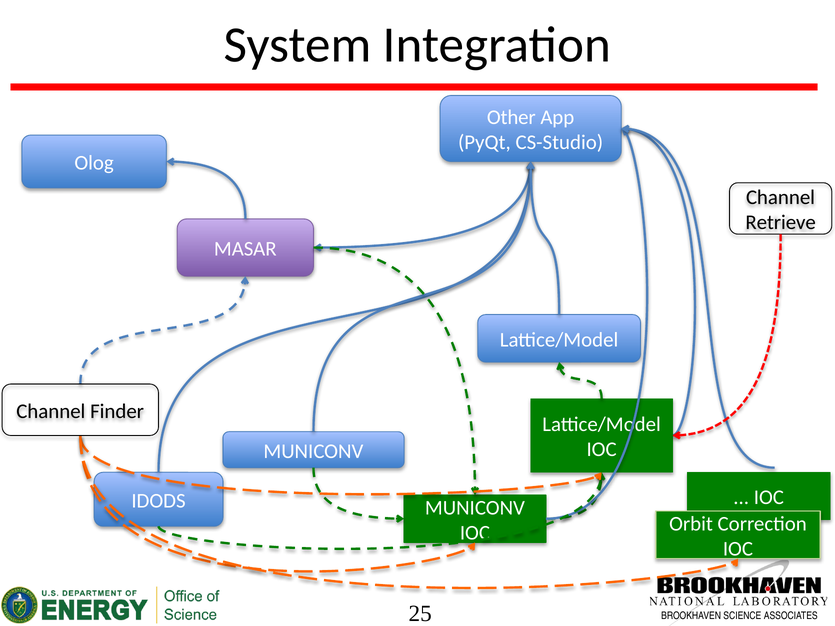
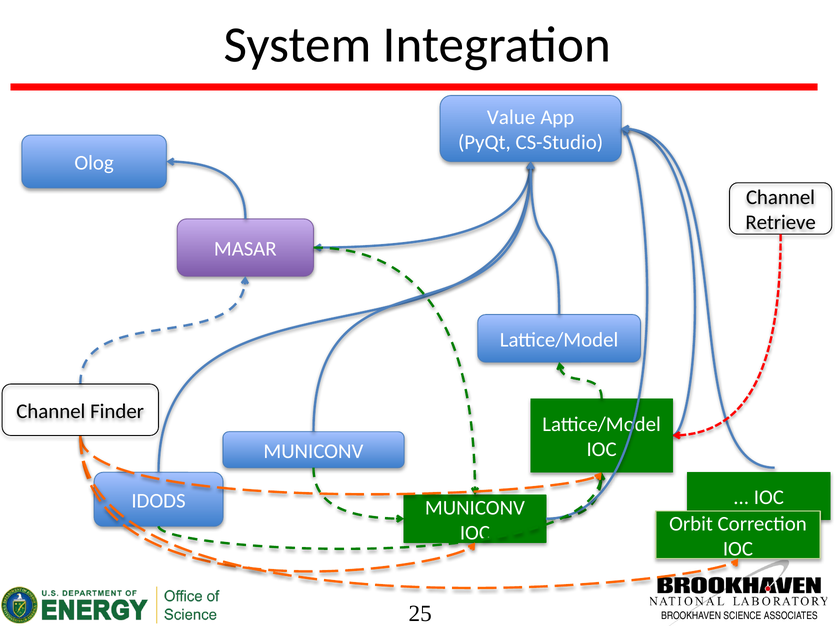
Other: Other -> Value (511, 117)
